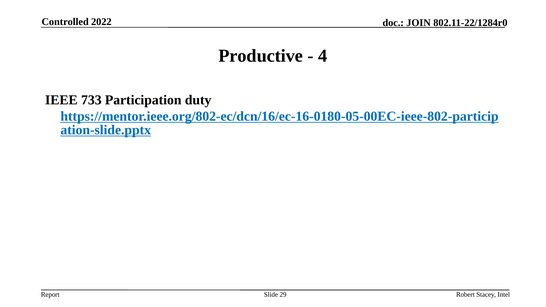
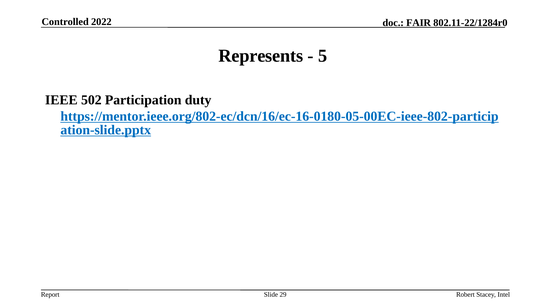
JOIN: JOIN -> FAIR (419, 23)
Productive: Productive -> Represents (261, 56)
4: 4 -> 5 (323, 56)
733: 733 -> 502 (91, 100)
